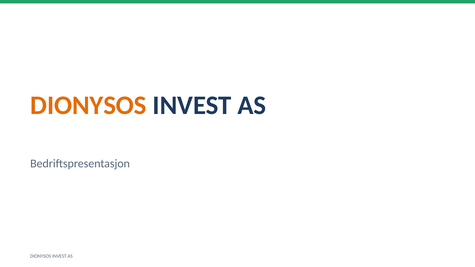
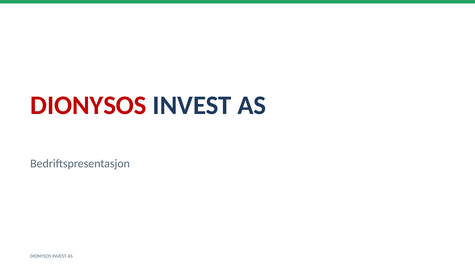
DIONYSOS colour: orange -> red (88, 105)
